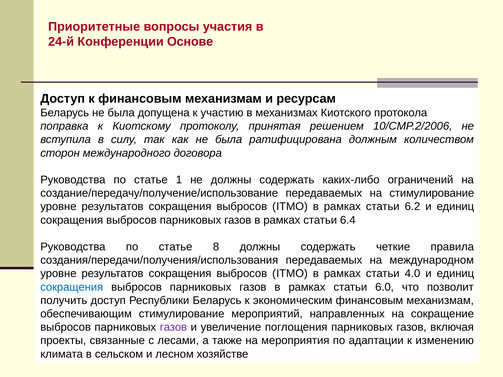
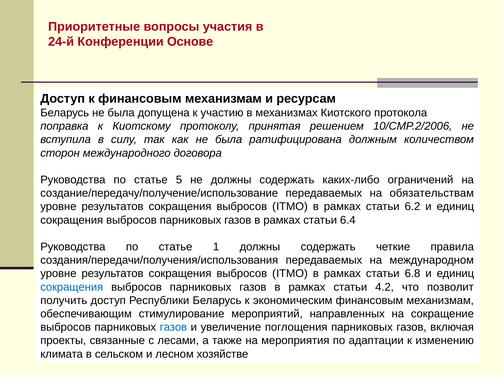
1: 1 -> 5 (179, 180)
на стимулирование: стимулирование -> обязательствам (432, 193)
8: 8 -> 1 (216, 247)
4.0: 4.0 -> 6.8 (412, 274)
6.0: 6.0 -> 4.2 (385, 287)
газов colour: purple -> blue (173, 327)
